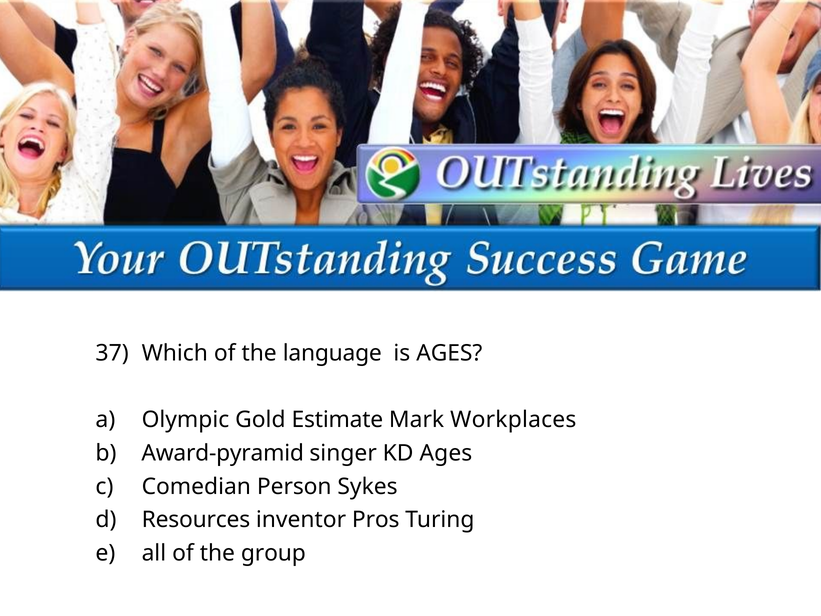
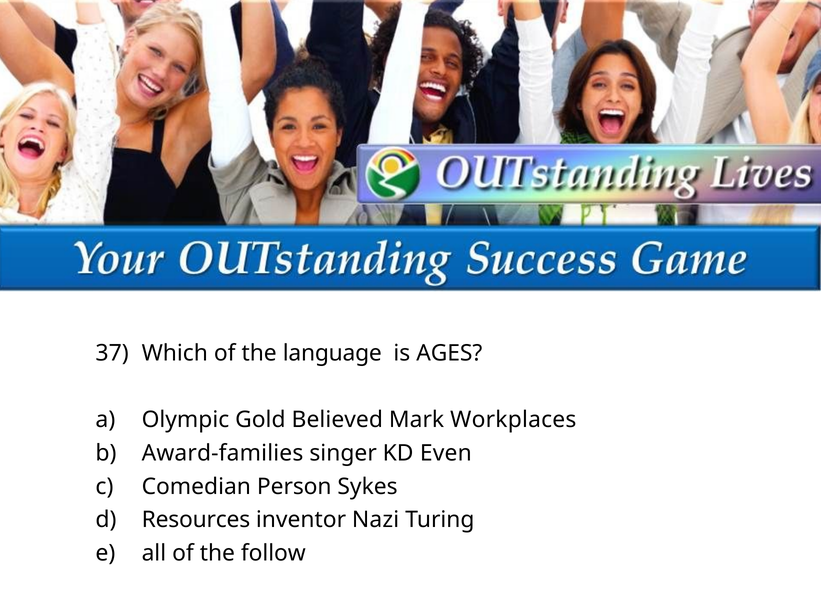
Estimate: Estimate -> Believed (337, 420)
Award-pyramid: Award-pyramid -> Award-families (222, 453)
KD Ages: Ages -> Even (446, 453)
Pros: Pros -> Nazi (376, 520)
group: group -> follow (273, 553)
